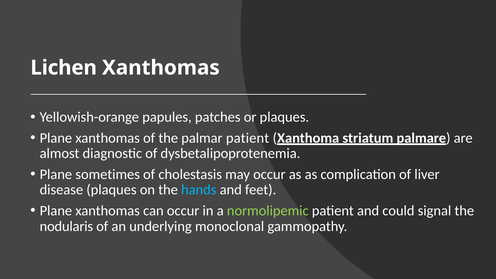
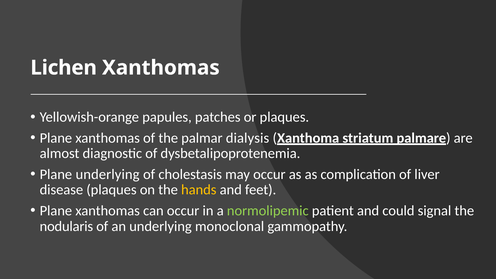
palmar patient: patient -> dialysis (248, 138)
Plane sometimes: sometimes -> underlying (108, 174)
hands colour: light blue -> yellow (199, 190)
